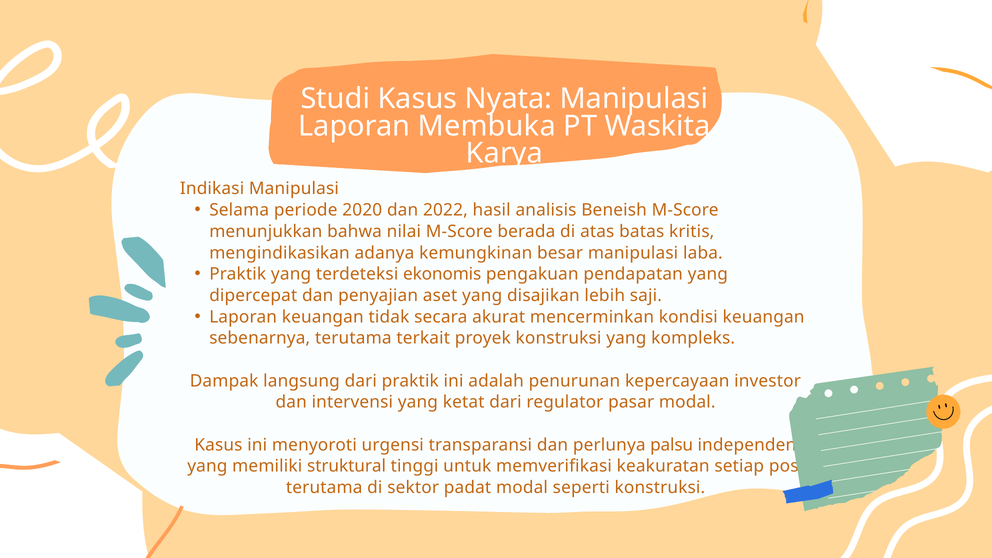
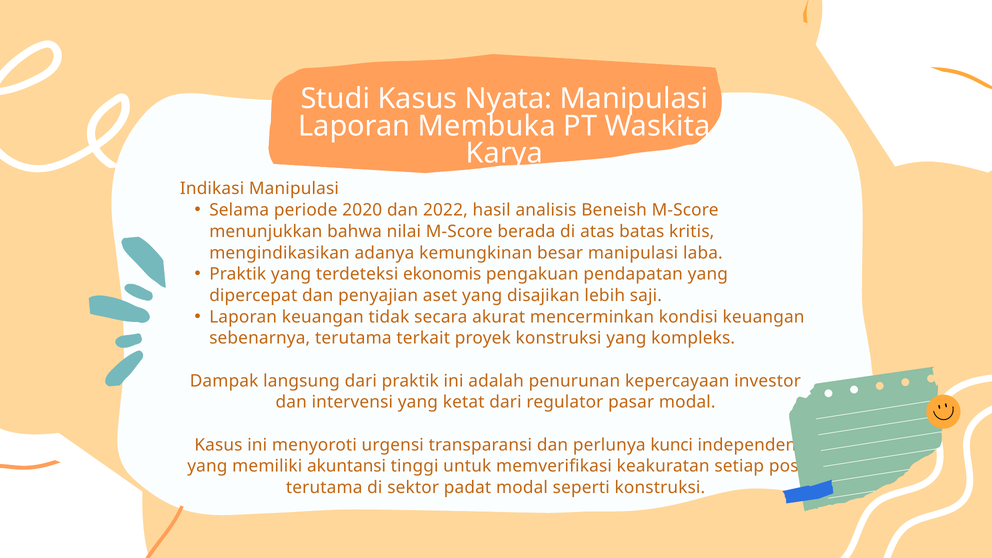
palsu: palsu -> kunci (672, 445)
struktural: struktural -> akuntansi (347, 466)
